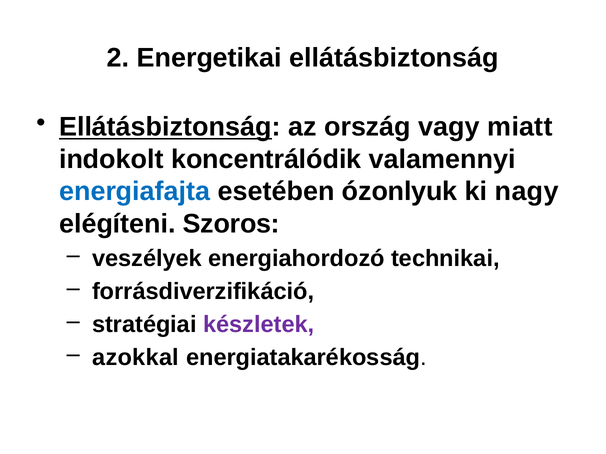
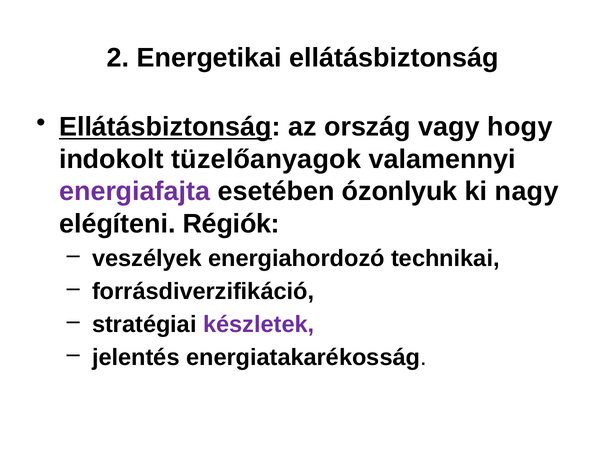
miatt: miatt -> hogy (520, 127)
koncentrálódik: koncentrálódik -> tüzelőanyagok (266, 159)
energiafajta colour: blue -> purple (135, 192)
Szoros: Szoros -> Régiók (231, 224)
azokkal: azokkal -> jelentés (136, 358)
